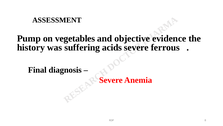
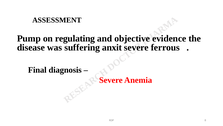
vegetables: vegetables -> regulating (75, 38)
history: history -> disease (31, 47)
acids: acids -> anxit (112, 47)
